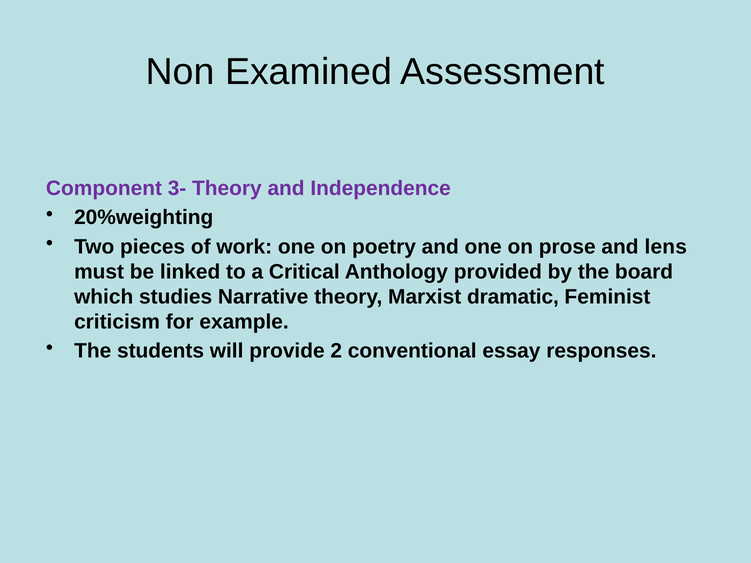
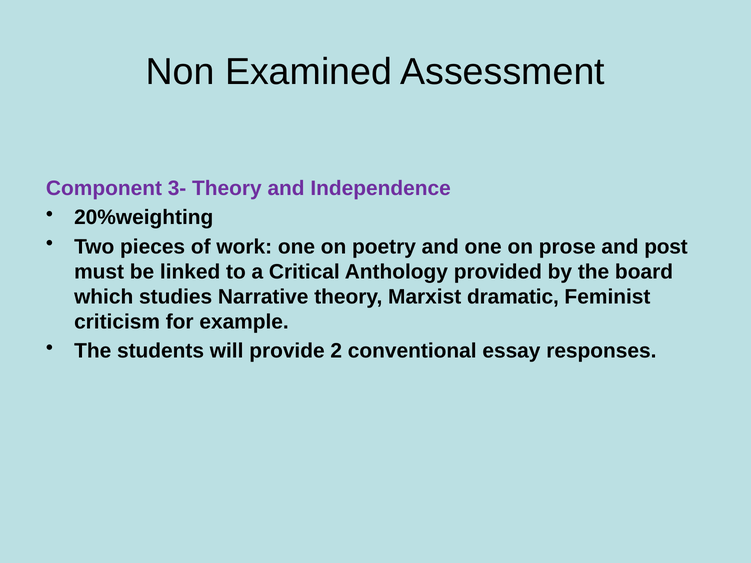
lens: lens -> post (666, 247)
